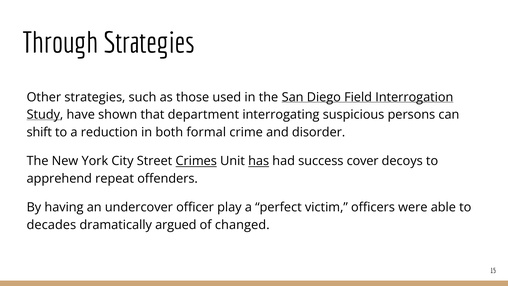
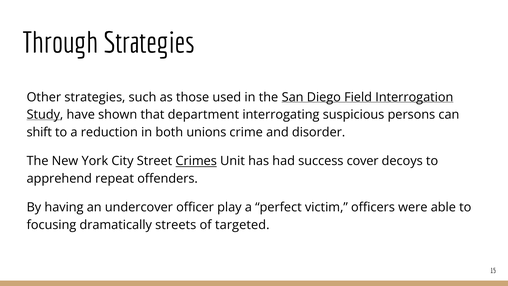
formal: formal -> unions (206, 132)
has underline: present -> none (259, 161)
decades: decades -> focusing (51, 225)
argued: argued -> streets (176, 225)
changed: changed -> targeted (242, 225)
